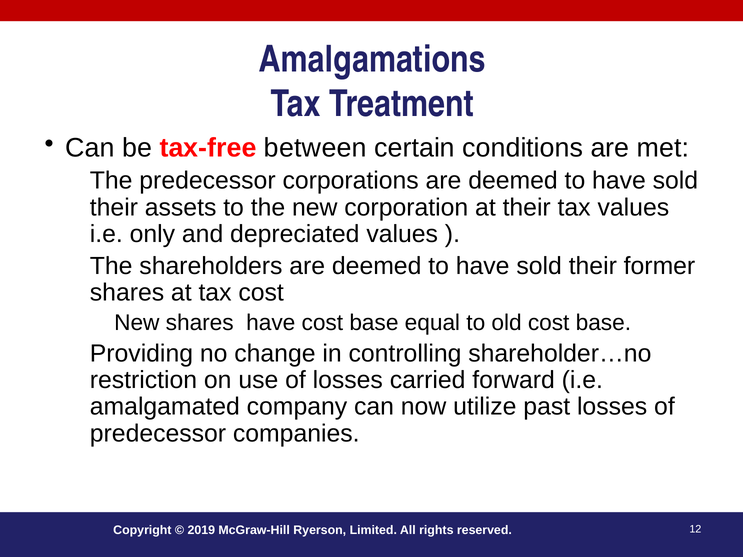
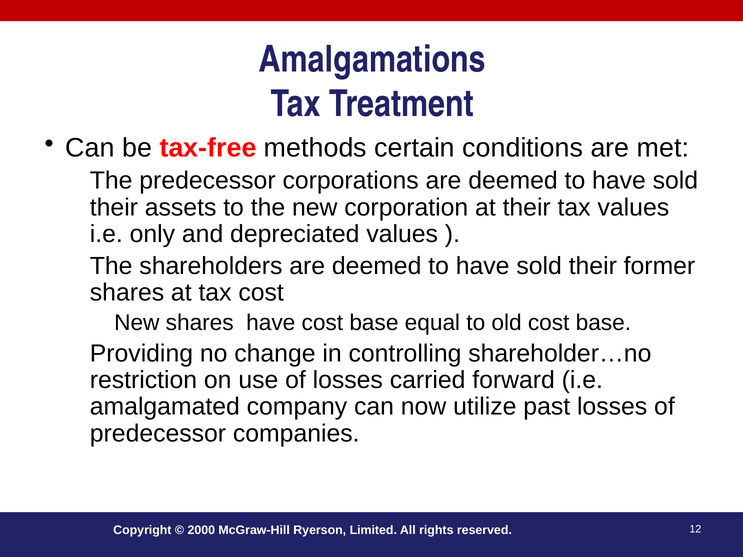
between: between -> methods (315, 148)
2019: 2019 -> 2000 (201, 531)
